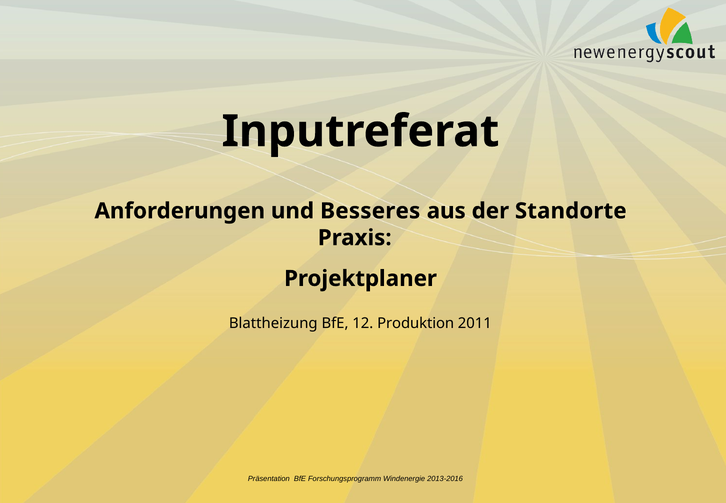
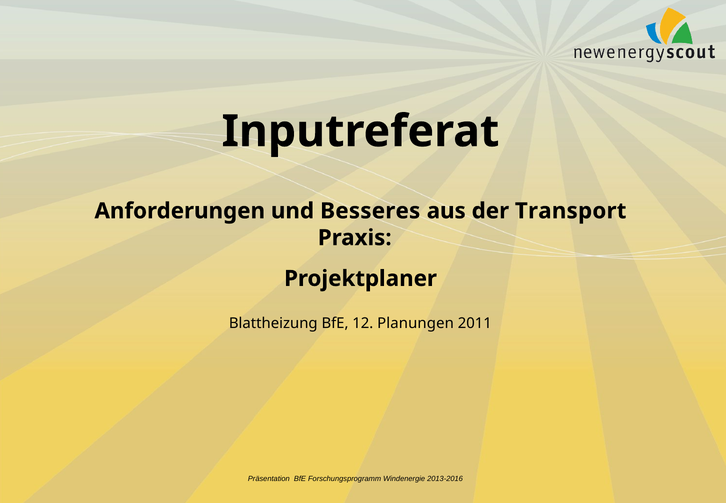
Standorte: Standorte -> Transport (571, 211)
Produktion: Produktion -> Planungen (416, 323)
